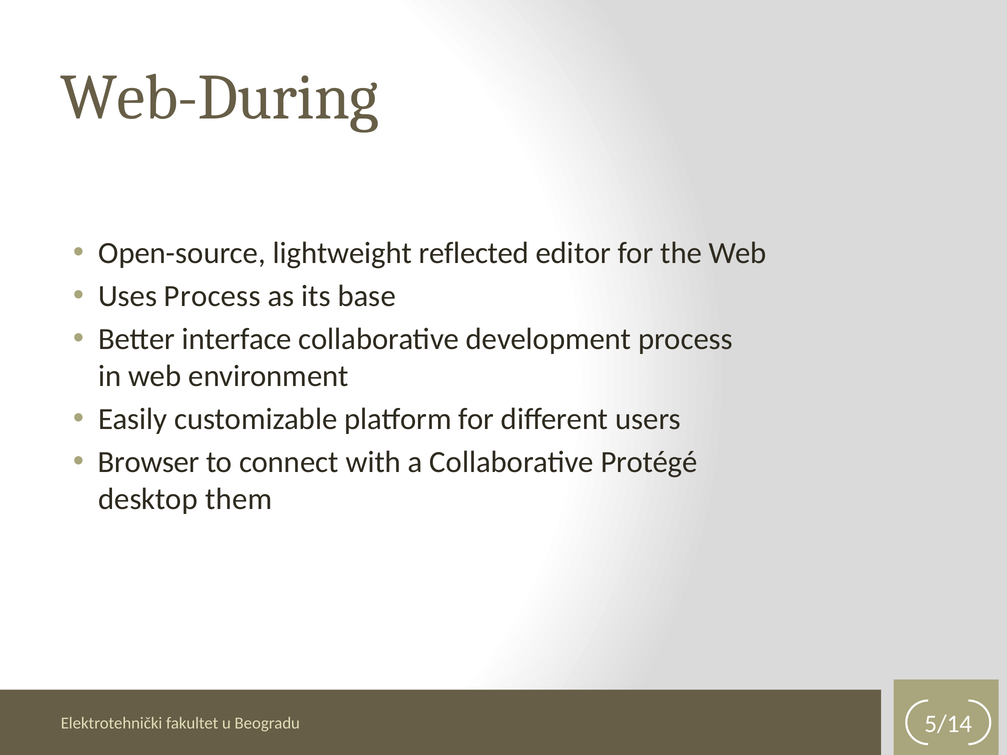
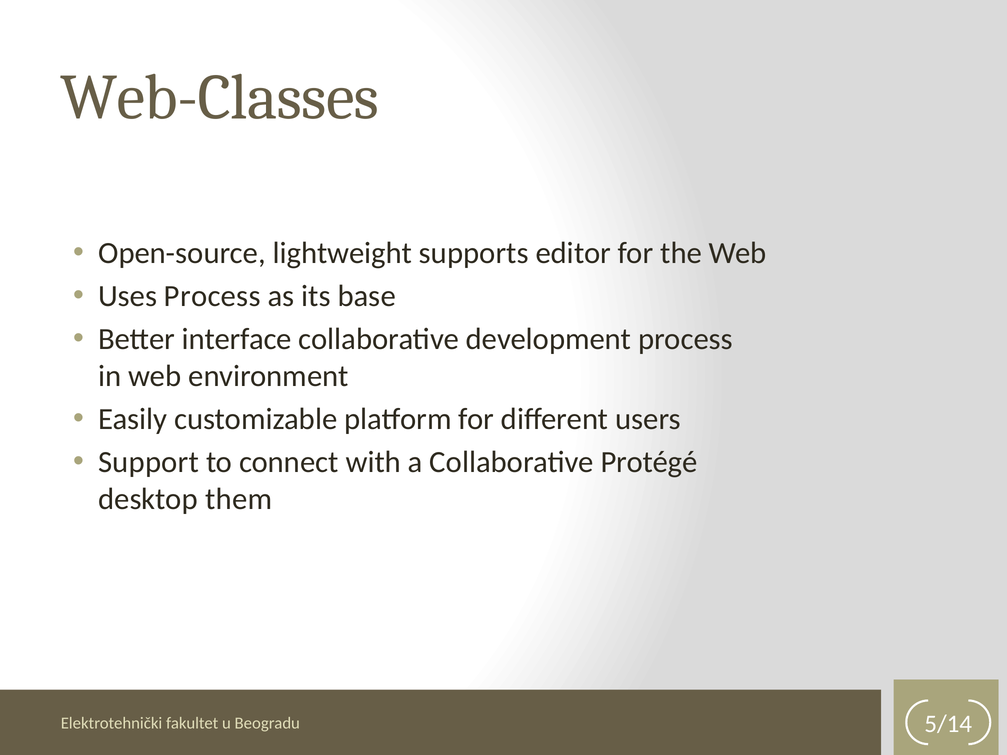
Web-During: Web-During -> Web-Classes (220, 98)
reflected: reflected -> supports (474, 253)
Browser: Browser -> Support (149, 462)
